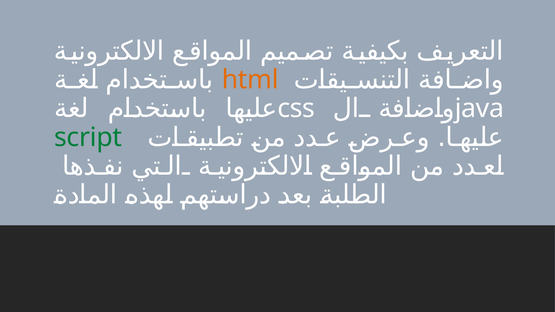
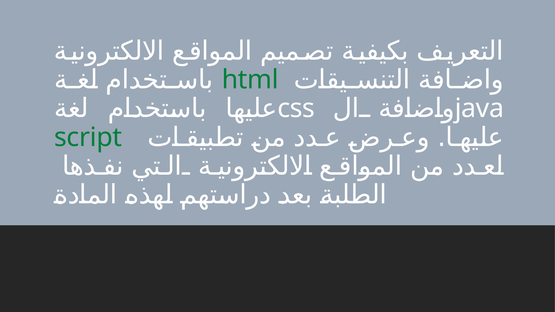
html colour: orange -> green (250, 80)
